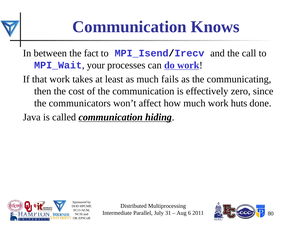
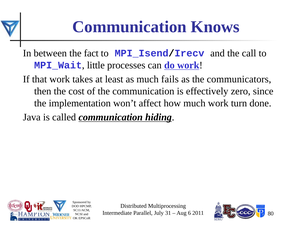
your: your -> little (96, 65)
communicating: communicating -> communicators (239, 79)
communicators: communicators -> implementation (80, 103)
huts: huts -> turn (239, 103)
